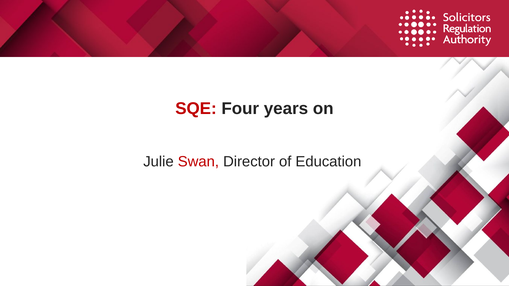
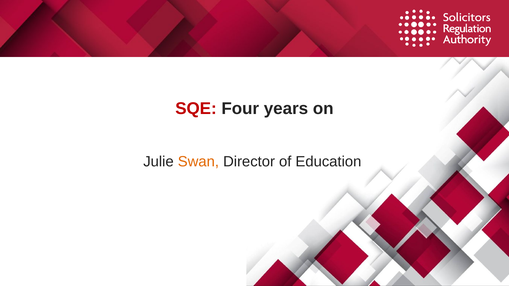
Swan colour: red -> orange (198, 162)
